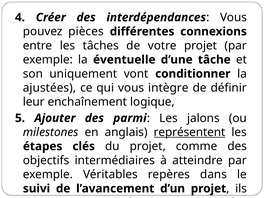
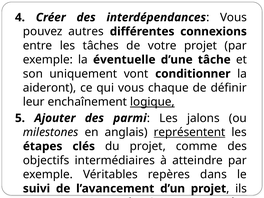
pièces: pièces -> autres (86, 31)
ajustées: ajustées -> aideront (50, 88)
intègre: intègre -> chaque (168, 88)
logique underline: none -> present (152, 102)
